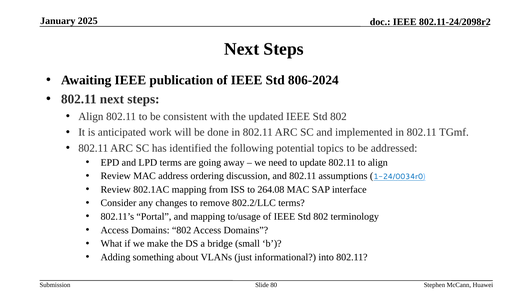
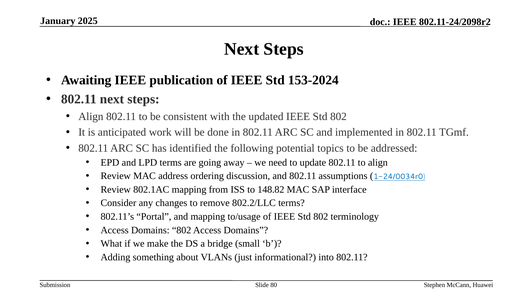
806-2024: 806-2024 -> 153-2024 (313, 80)
264.08: 264.08 -> 148.82 (271, 189)
